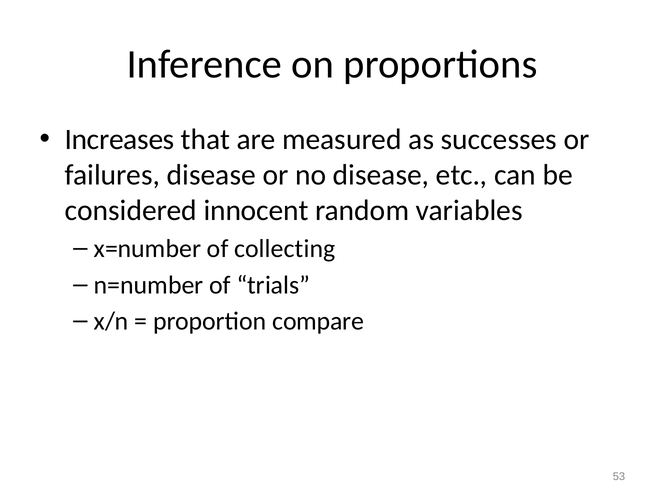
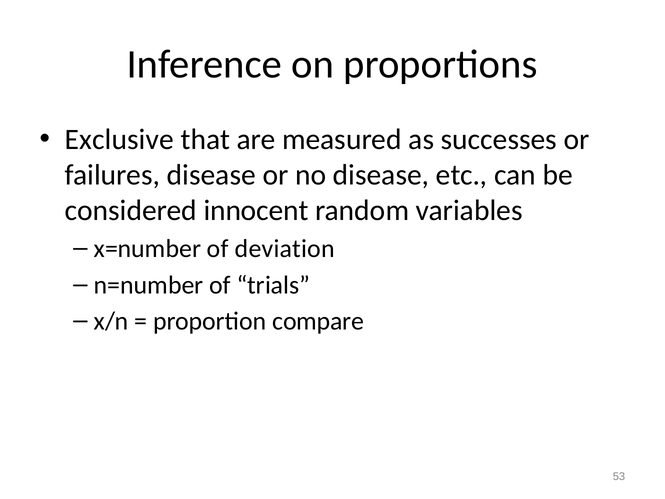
Increases: Increases -> Exclusive (119, 140)
collecting: collecting -> deviation (285, 249)
